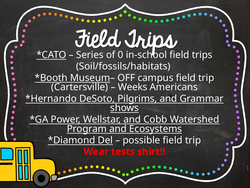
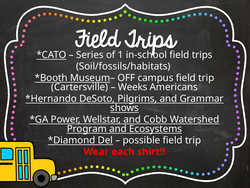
0: 0 -> 1 (121, 55)
tests: tests -> each (123, 151)
